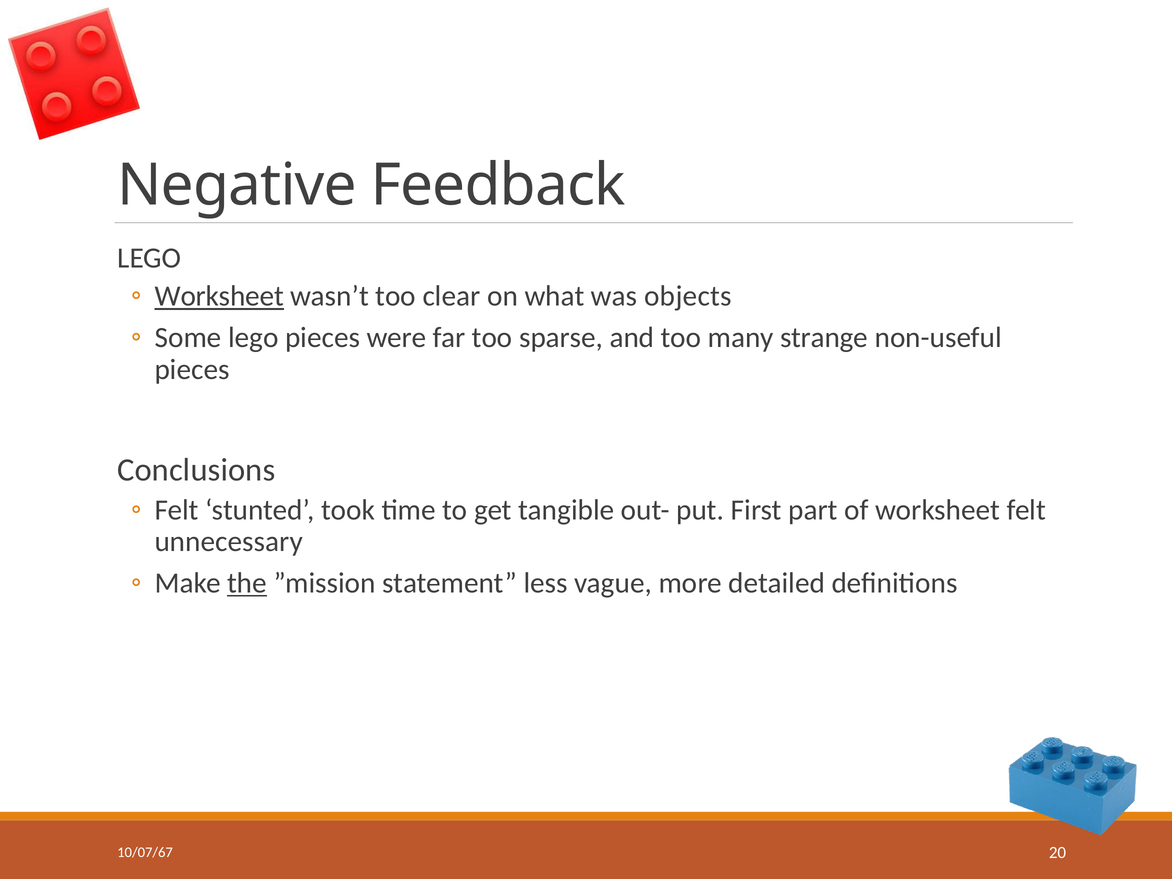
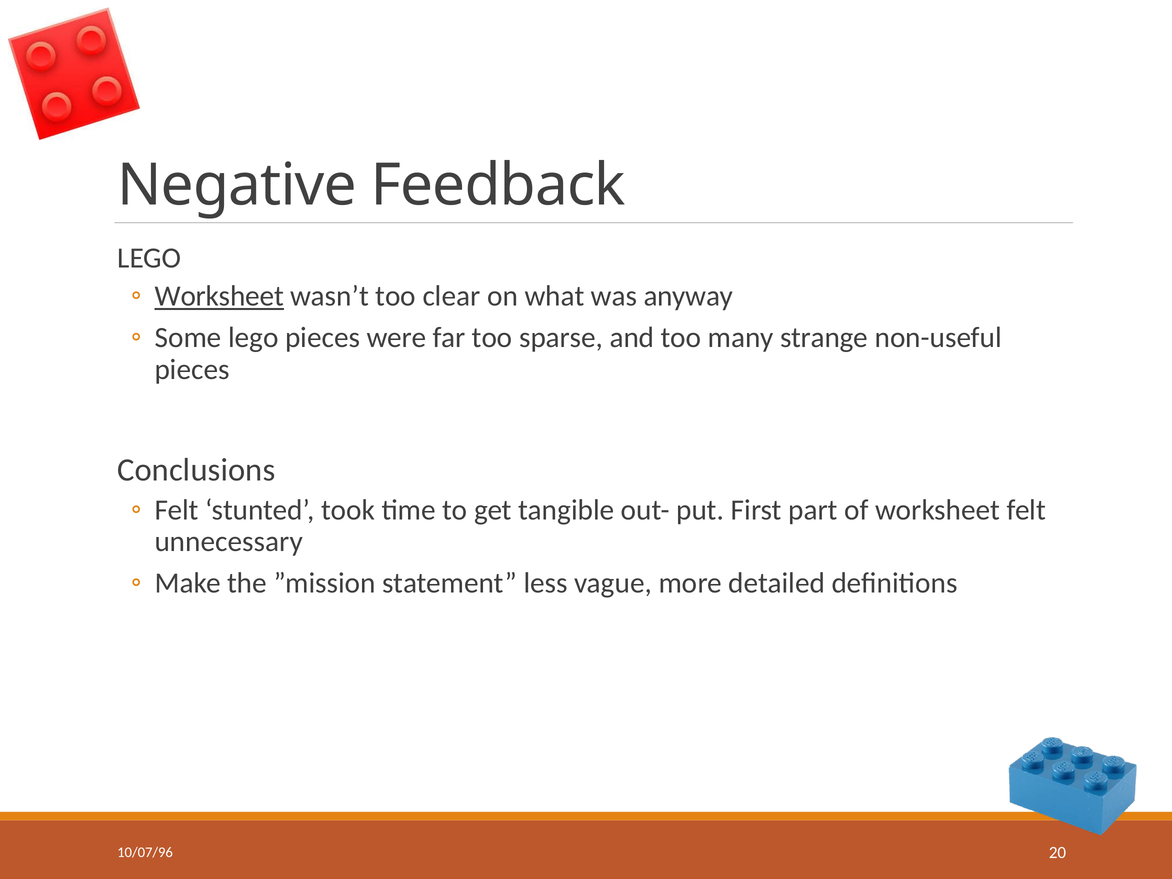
objects: objects -> anyway (688, 296)
the underline: present -> none (247, 583)
10/07/67: 10/07/67 -> 10/07/96 (145, 852)
